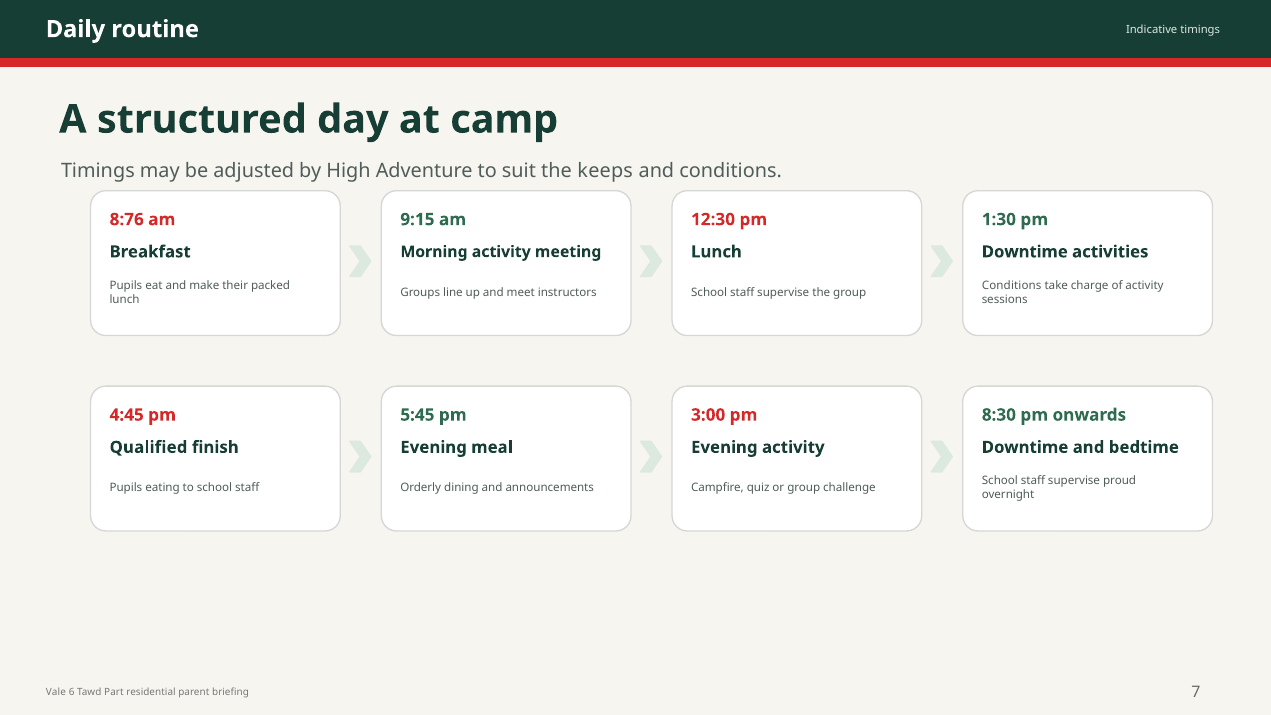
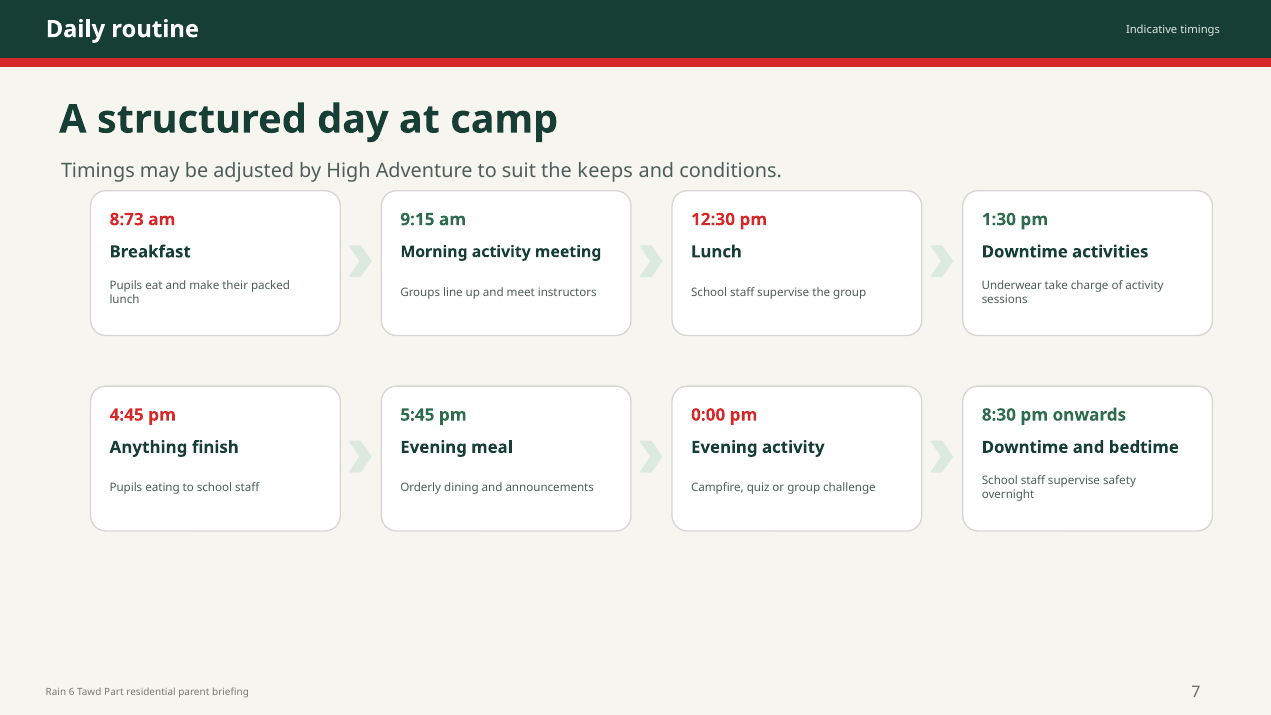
8:76: 8:76 -> 8:73 (127, 219)
Conditions: Conditions -> Underwear (1012, 286)
3:00: 3:00 -> 0:00 (708, 415)
Qualified: Qualified -> Anything (148, 447)
proud: proud -> safety (1119, 481)
Vale: Vale -> Rain (56, 692)
